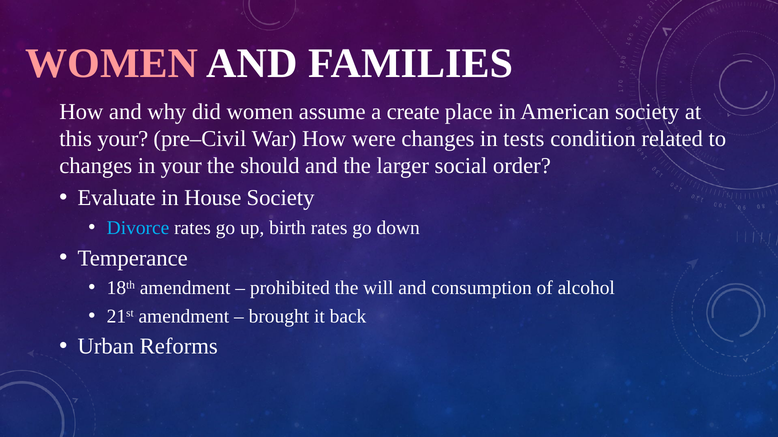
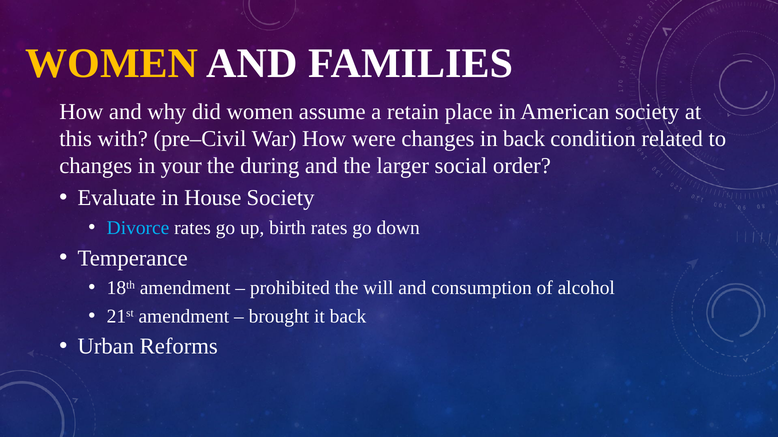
WOMEN colour: pink -> yellow (112, 64)
create: create -> retain (413, 112)
this your: your -> with (123, 139)
in tests: tests -> back (524, 139)
should: should -> during (270, 166)
